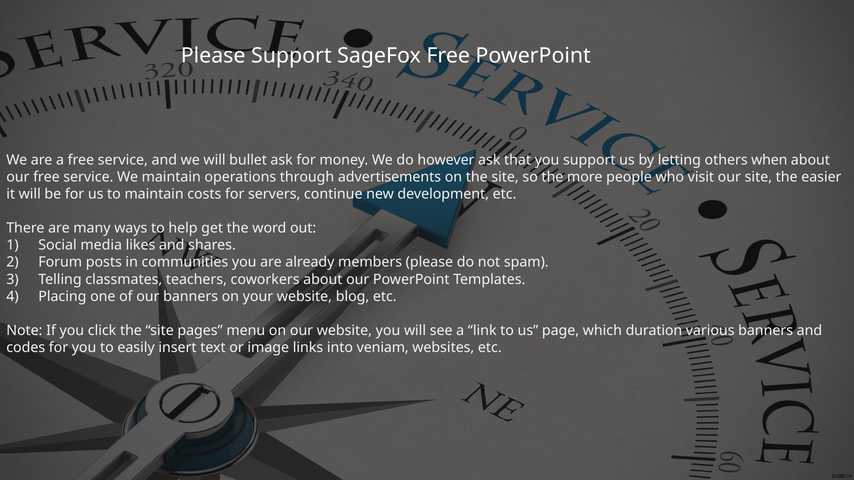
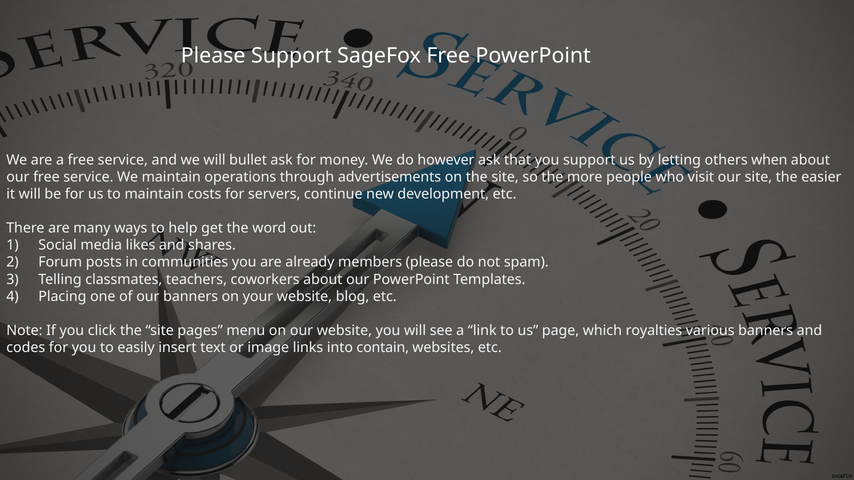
duration: duration -> royalties (654, 331)
veniam: veniam -> contain (383, 348)
